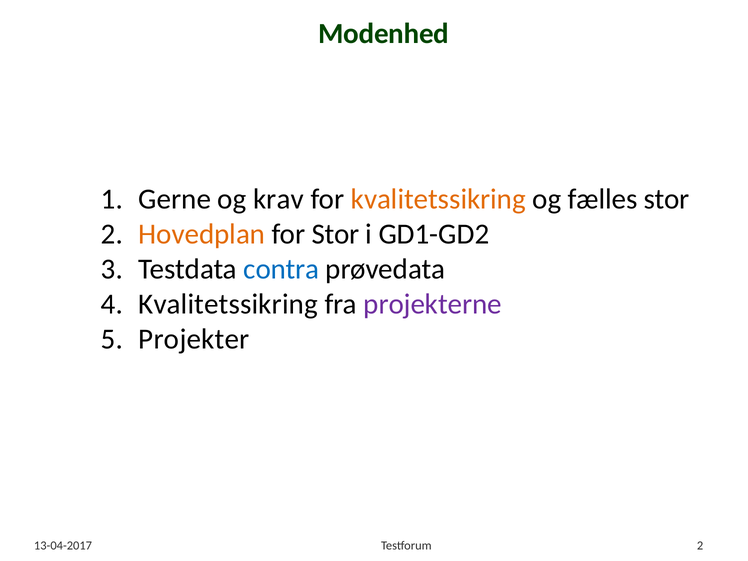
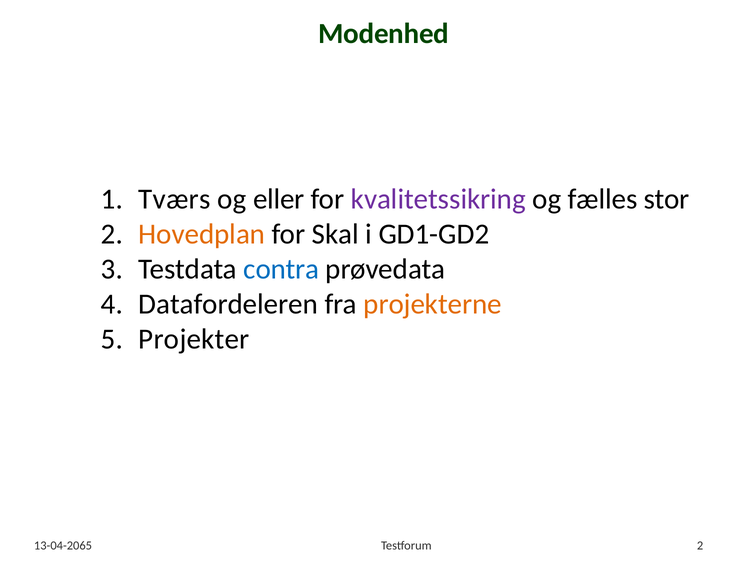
Gerne: Gerne -> Tværs (175, 199)
krav: krav -> eller (279, 199)
kvalitetssikring colour: orange -> purple (438, 199)
for Stor: Stor -> Skal (335, 234)
Kvalitetssikring: Kvalitetssikring -> Datafordeleren (228, 304)
projekterne colour: purple -> orange (433, 304)
13-04-2017: 13-04-2017 -> 13-04-2065 (63, 546)
